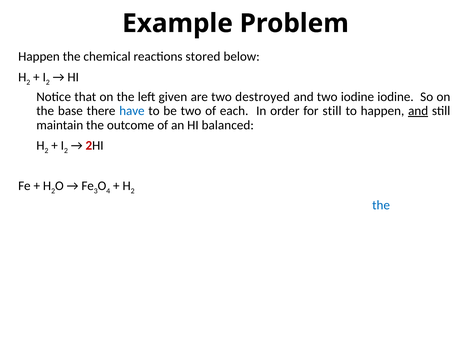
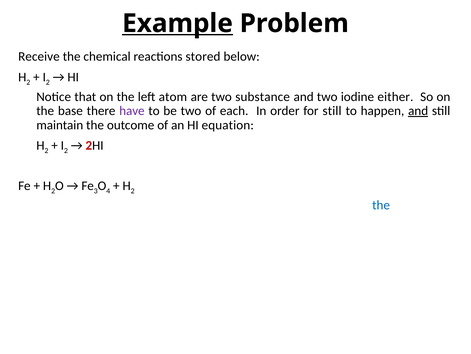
Example underline: none -> present (178, 23)
Happen: Happen -> Receive (39, 56)
given: given -> atom (173, 96)
destroyed: destroyed -> substance (263, 96)
iodine iodine: iodine -> either (395, 96)
have colour: blue -> purple (132, 111)
balanced: balanced -> equation (228, 125)
